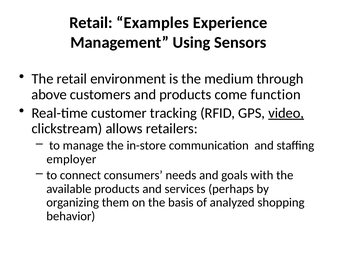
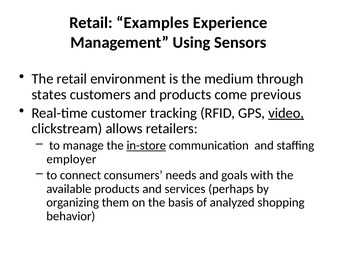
above: above -> states (49, 94)
function: function -> previous (276, 94)
in-store underline: none -> present (146, 145)
